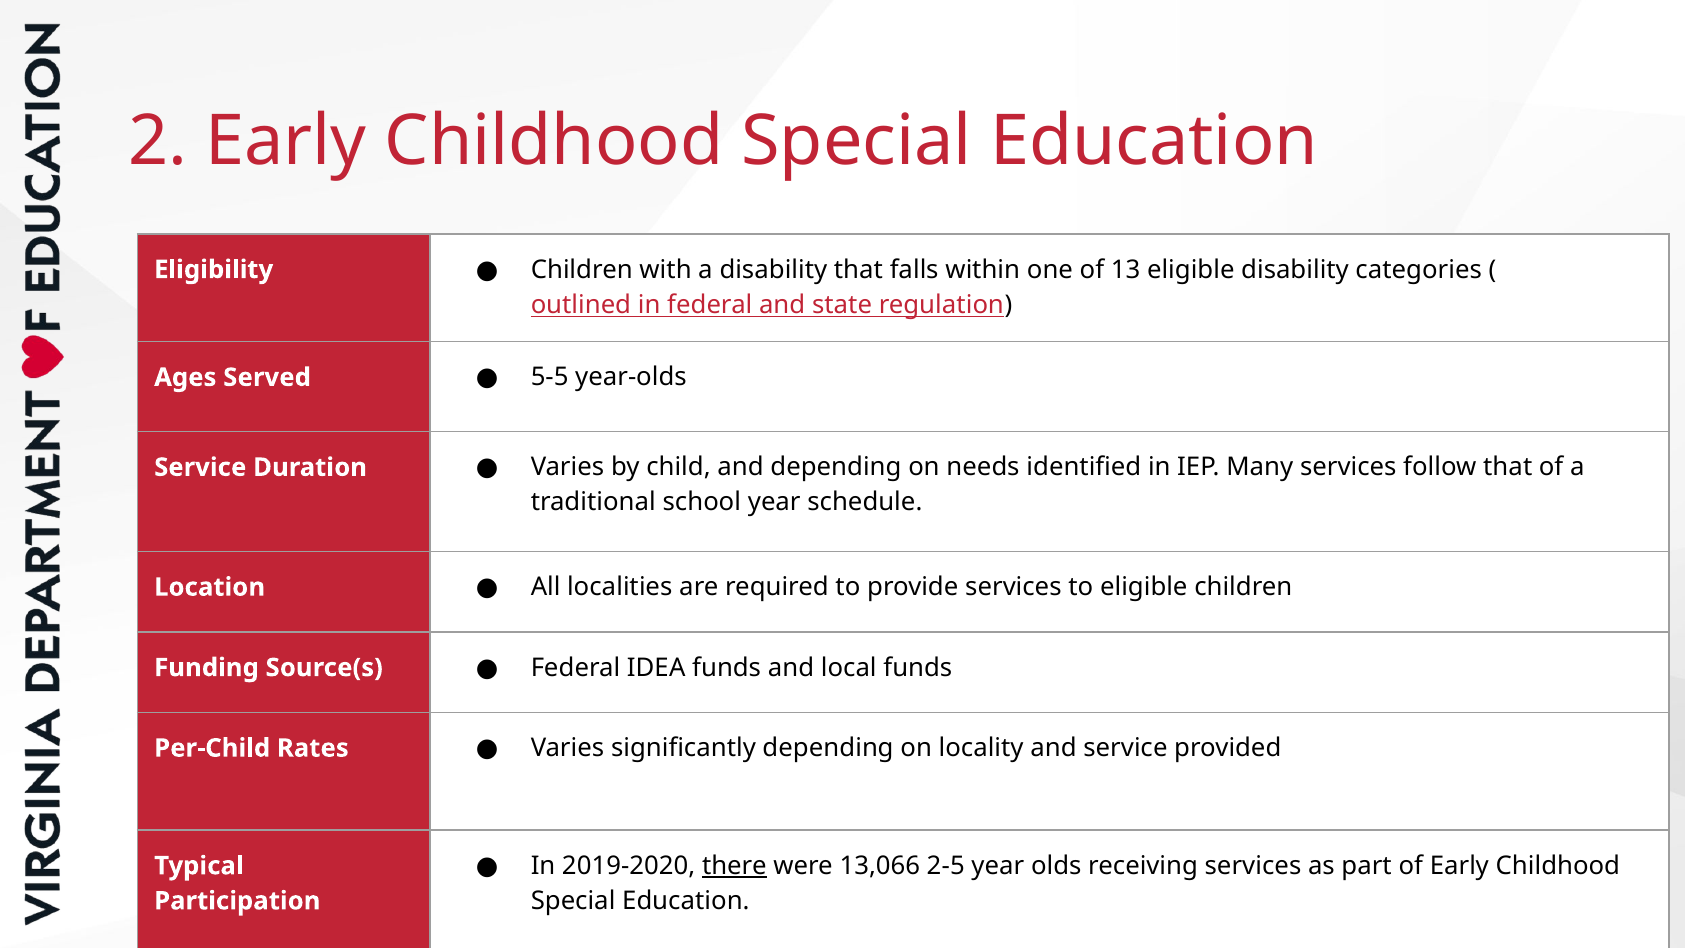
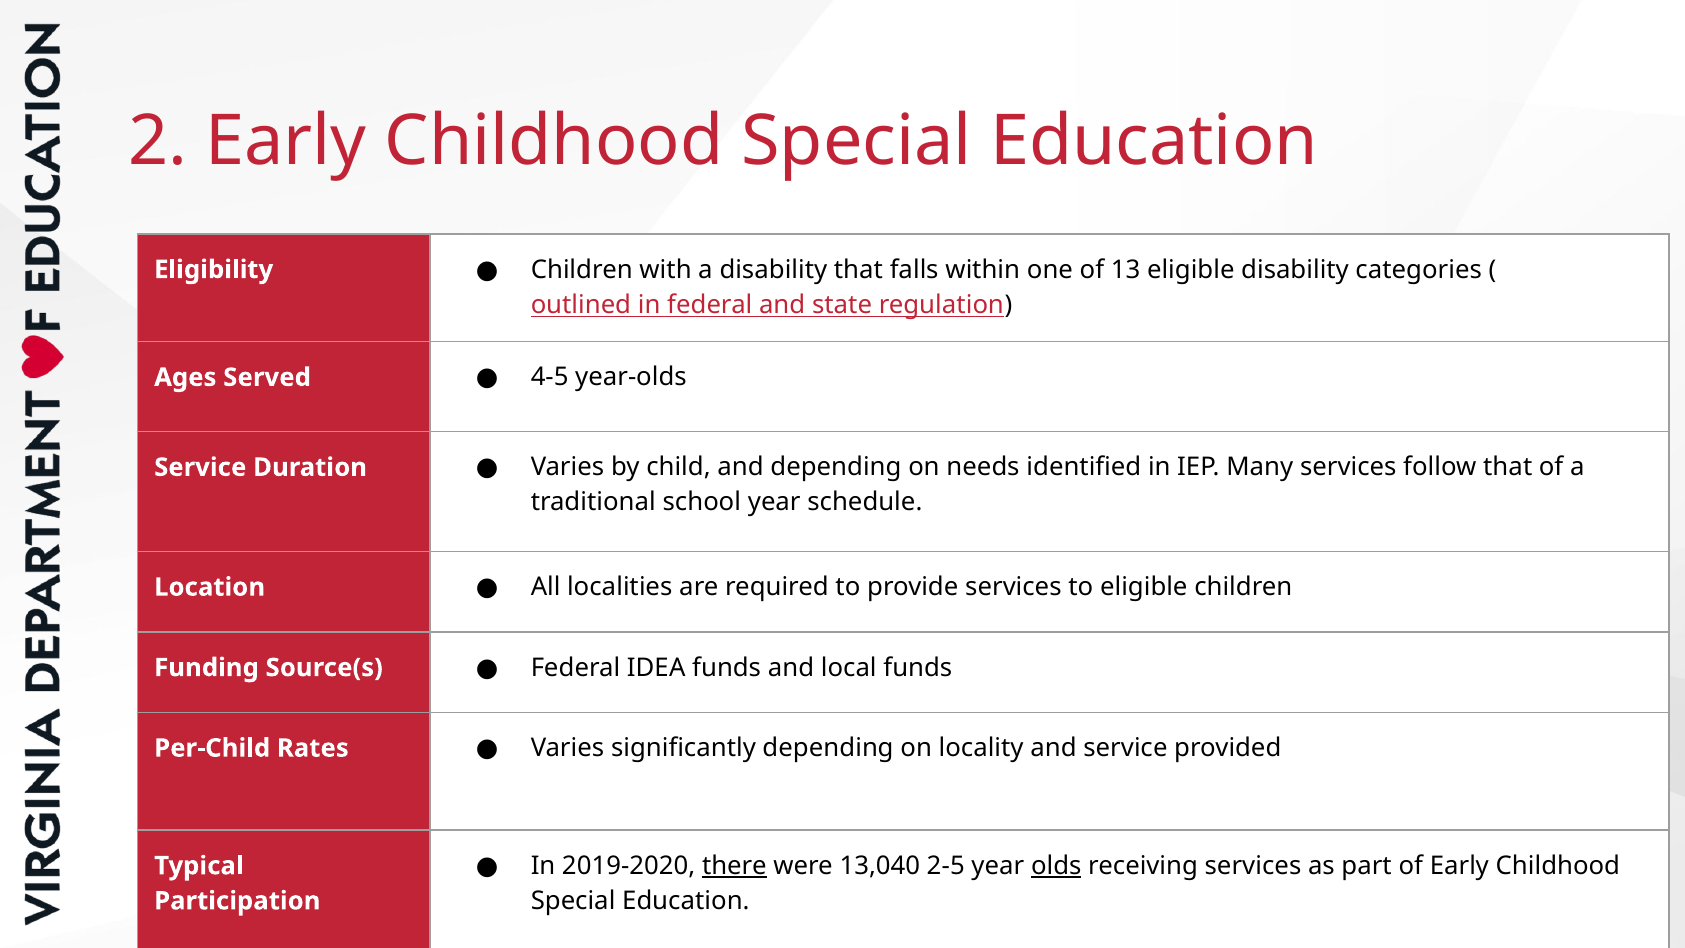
5-5: 5-5 -> 4-5 (550, 377)
13,066: 13,066 -> 13,040 (880, 866)
olds underline: none -> present (1056, 866)
